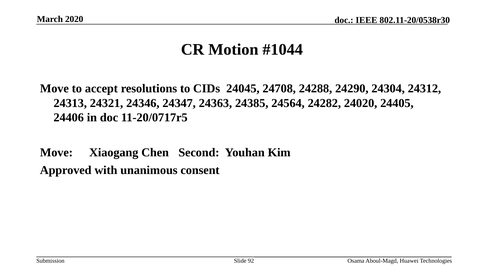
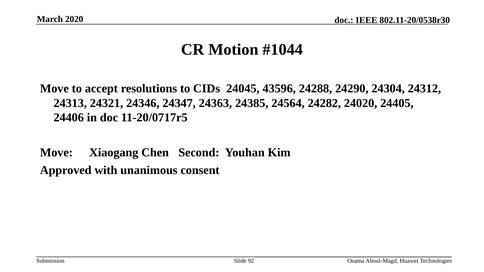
24708: 24708 -> 43596 (279, 89)
